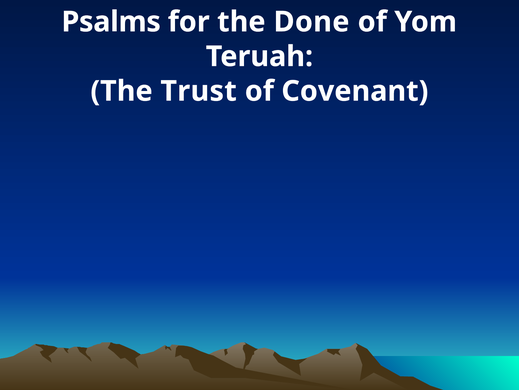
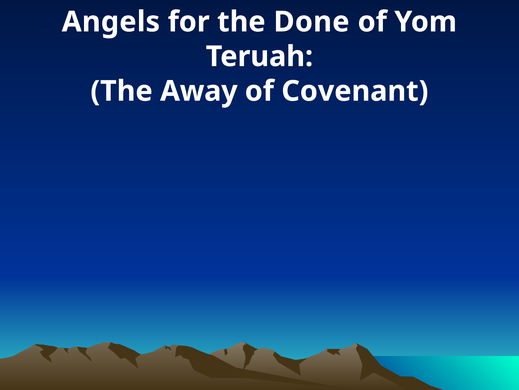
Psalms: Psalms -> Angels (111, 22)
Trust: Trust -> Away (199, 91)
